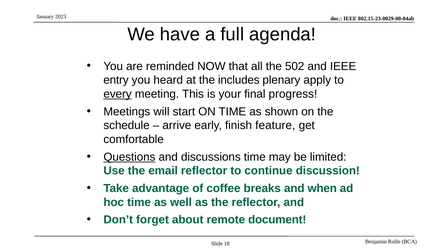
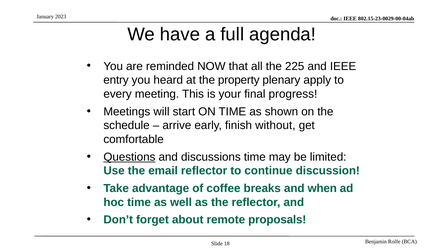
502: 502 -> 225 (295, 66)
includes: includes -> property (239, 80)
every underline: present -> none (118, 94)
feature: feature -> without (275, 125)
document: document -> proposals (277, 220)
